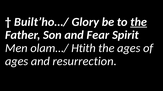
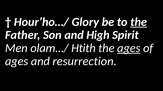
Built’ho…/: Built’ho…/ -> Hour’ho…/ (41, 22)
Fear: Fear -> High (98, 35)
ages underline: none -> present (129, 48)
